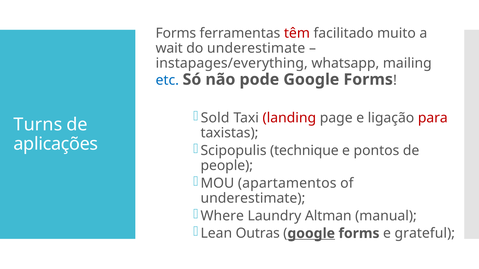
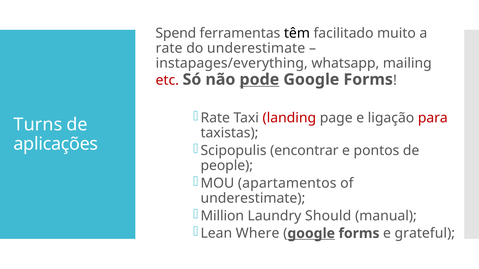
Forms: Forms -> Spend (176, 33)
têm colour: red -> black (297, 33)
wait: wait -> rate (169, 48)
etc colour: blue -> red (167, 80)
pode underline: none -> present (259, 80)
Sold: Sold -> Rate (215, 118)
technique: technique -> encontrar (304, 151)
Where: Where -> Million (222, 216)
Altman: Altman -> Should (328, 216)
Outras: Outras -> Where (258, 234)
